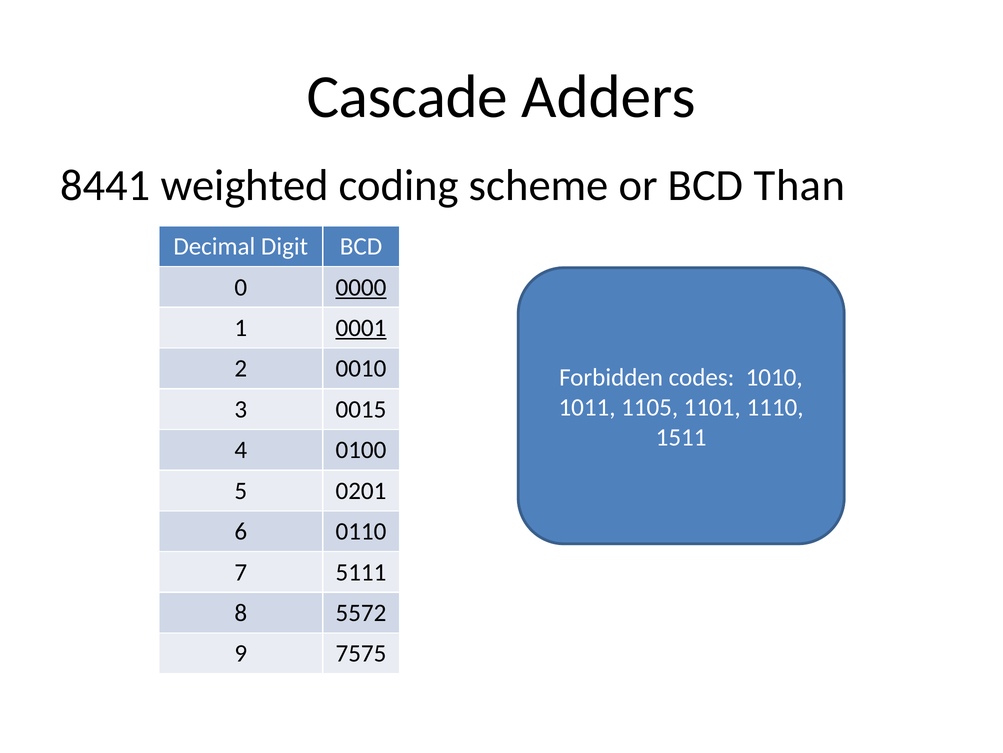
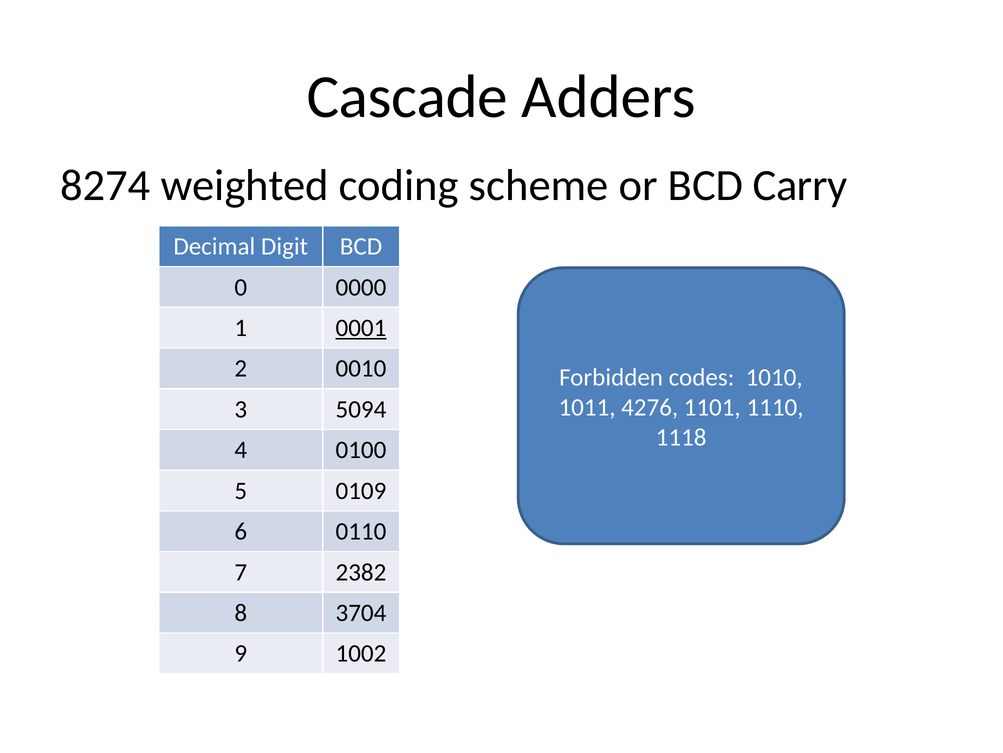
8441: 8441 -> 8274 (105, 185)
Than: Than -> Carry (800, 185)
0000 underline: present -> none (361, 287)
1105: 1105 -> 4276 (650, 407)
0015: 0015 -> 5094 (361, 409)
1511: 1511 -> 1118 (681, 437)
0201: 0201 -> 0109 (361, 490)
5111: 5111 -> 2382 (361, 572)
5572: 5572 -> 3704 (361, 612)
7575: 7575 -> 1002 (361, 653)
